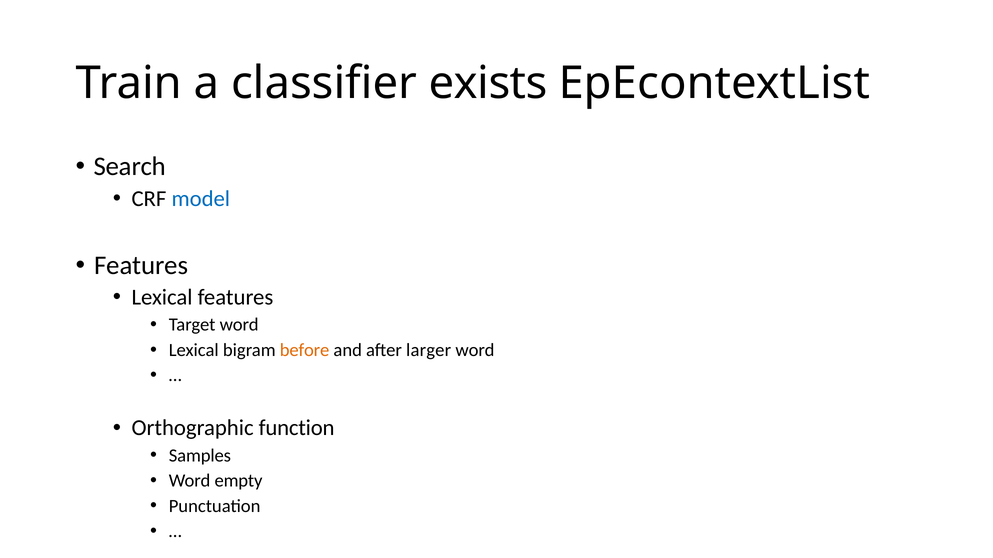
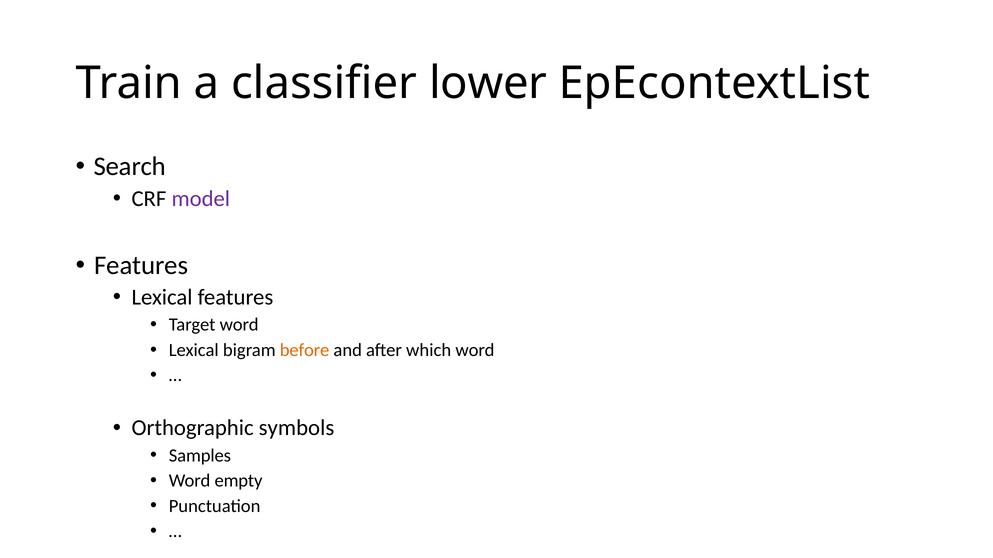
exists: exists -> lower (488, 83)
model colour: blue -> purple (201, 199)
larger: larger -> which (429, 350)
function: function -> symbols (296, 428)
